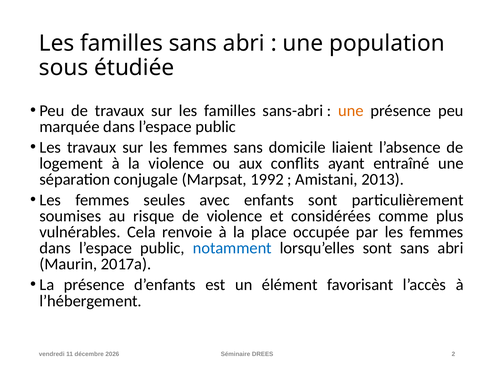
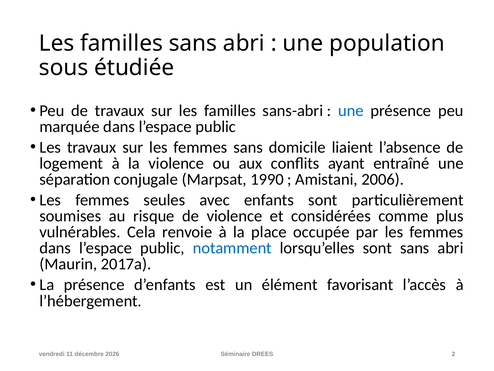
une colour: orange -> blue (351, 111)
1992: 1992 -> 1990 (267, 179)
2013: 2013 -> 2006 (383, 179)
